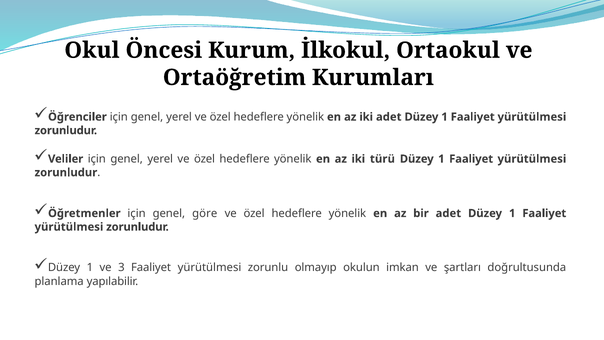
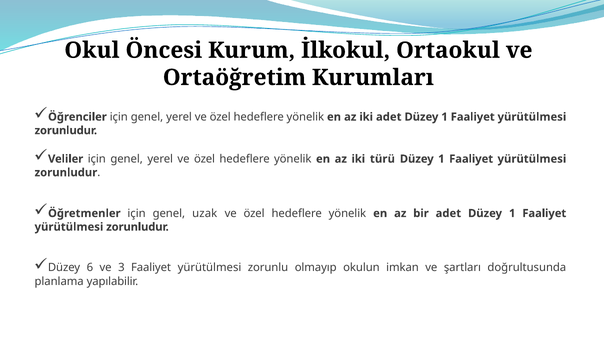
göre: göre -> uzak (205, 213)
1: 1 -> 6 (90, 268)
